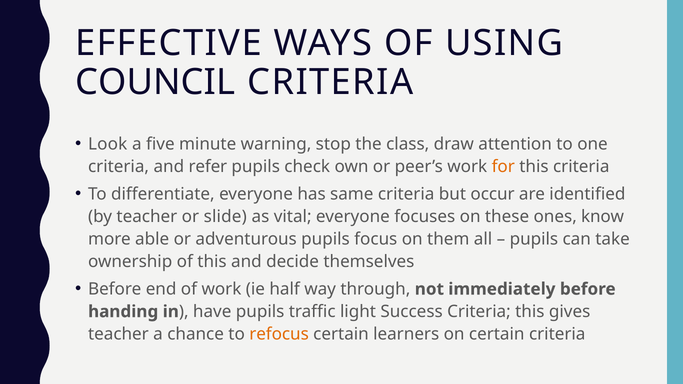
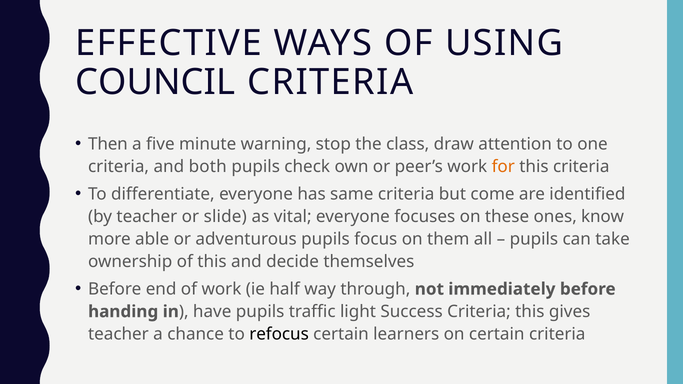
Look: Look -> Then (108, 144)
refer: refer -> both (208, 167)
occur: occur -> come (493, 194)
refocus colour: orange -> black (279, 334)
